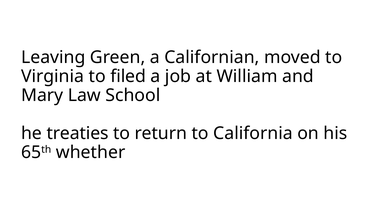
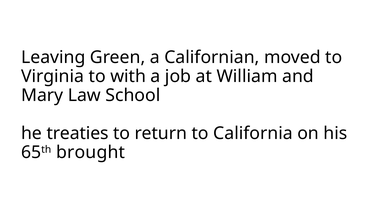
filed: filed -> with (128, 76)
whether: whether -> brought (91, 153)
